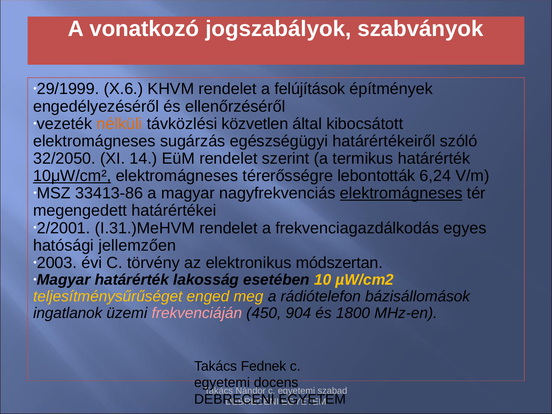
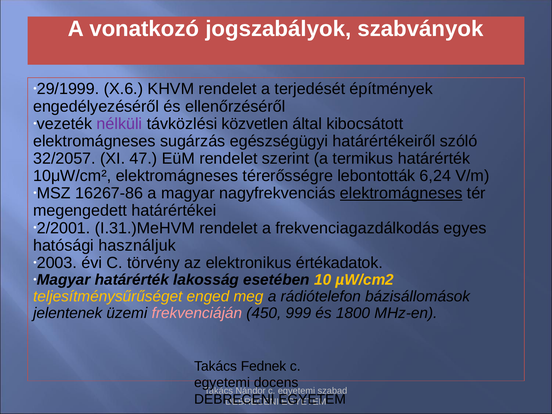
felújítások: felújítások -> terjedését (310, 89)
nélküli colour: orange -> purple (119, 124)
32/2050: 32/2050 -> 32/2057 (64, 159)
14: 14 -> 47 (143, 159)
10μW/cm² underline: present -> none (72, 176)
33413-86: 33413-86 -> 16267-86 (109, 193)
jellemzően: jellemzően -> használjuk (137, 245)
módszertan: módszertan -> értékadatok (339, 263)
ingatlanok: ingatlanok -> jelentenek (68, 313)
904: 904 -> 999 (298, 313)
